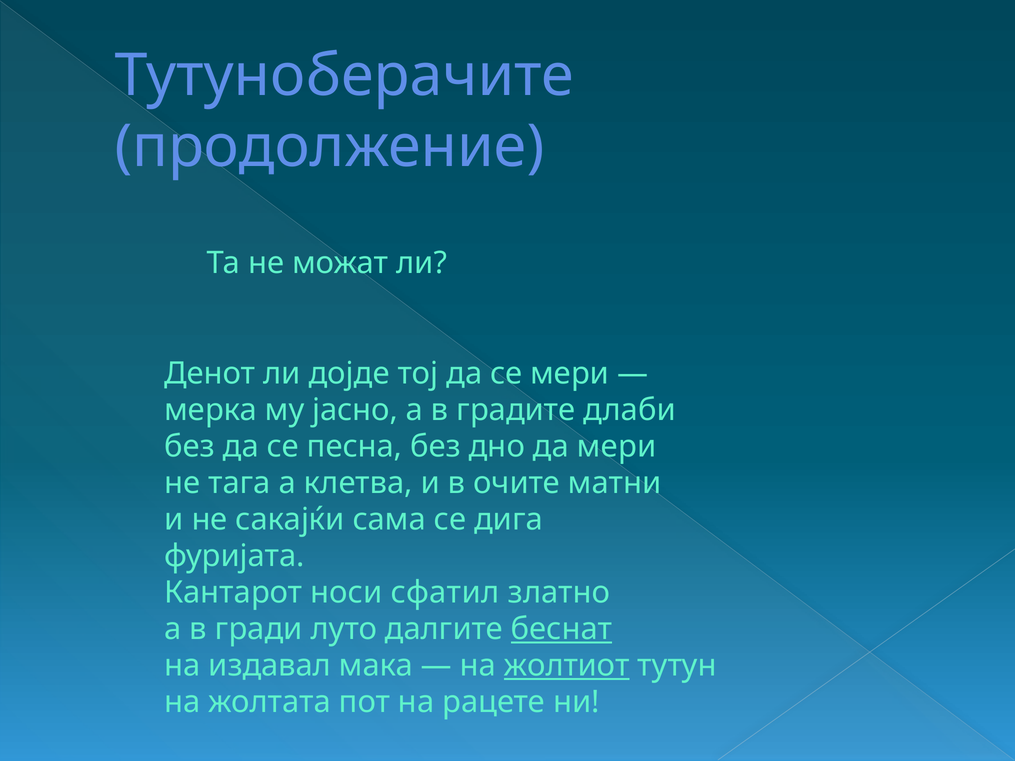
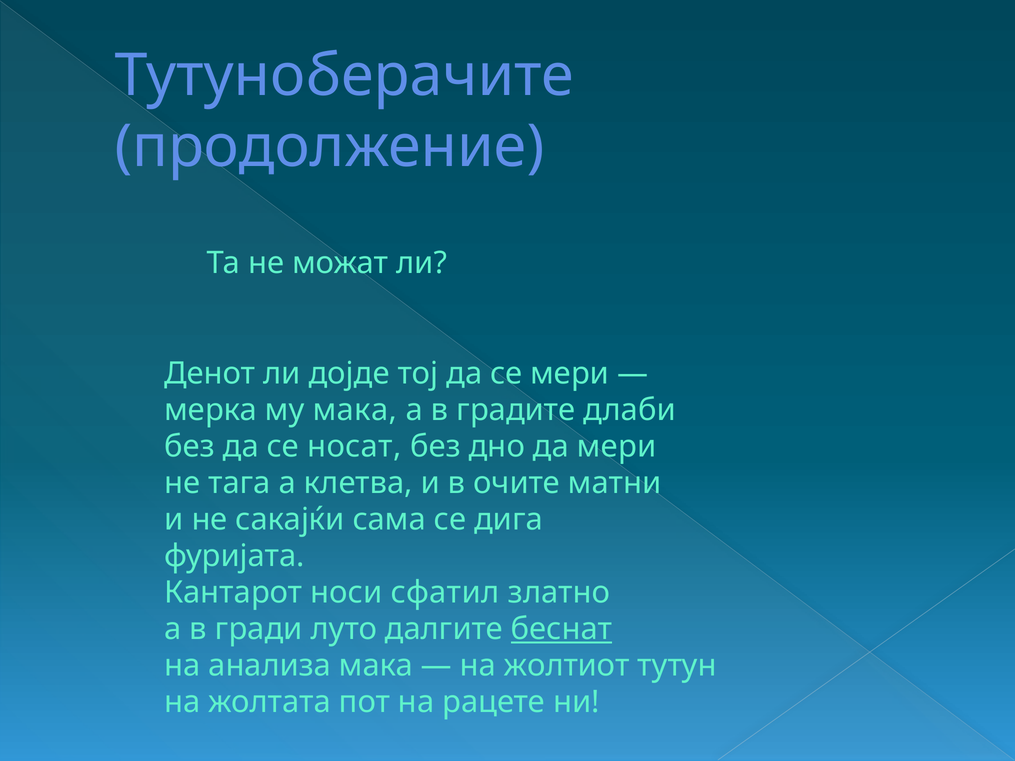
му јасно: јасно -> мака (355, 410)
песна: песна -> носат (354, 447)
издавал: издавал -> анализа (270, 666)
жолтиот underline: present -> none (567, 666)
